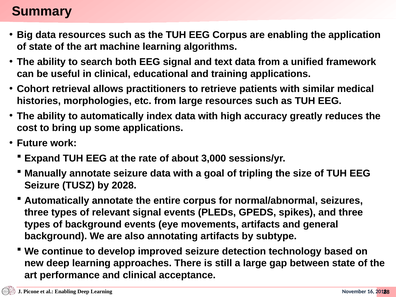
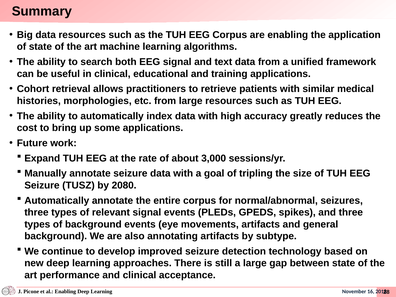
2028: 2028 -> 2080 (124, 185)
